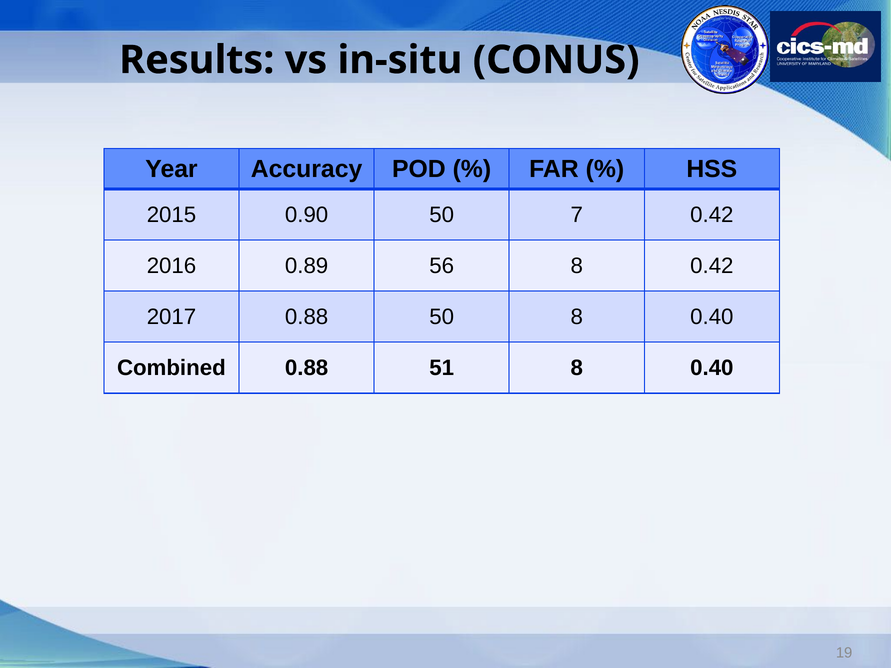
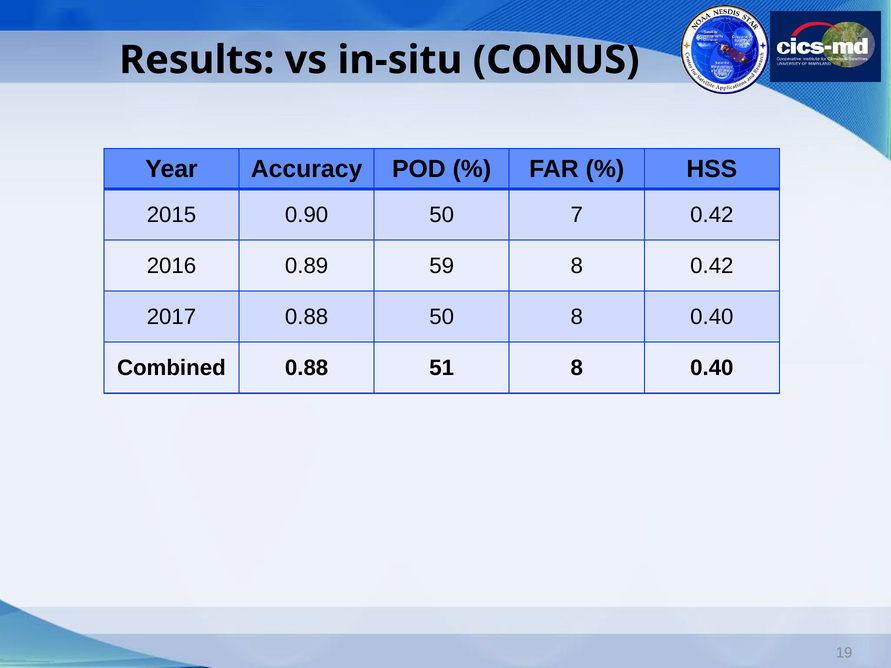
56: 56 -> 59 (442, 266)
